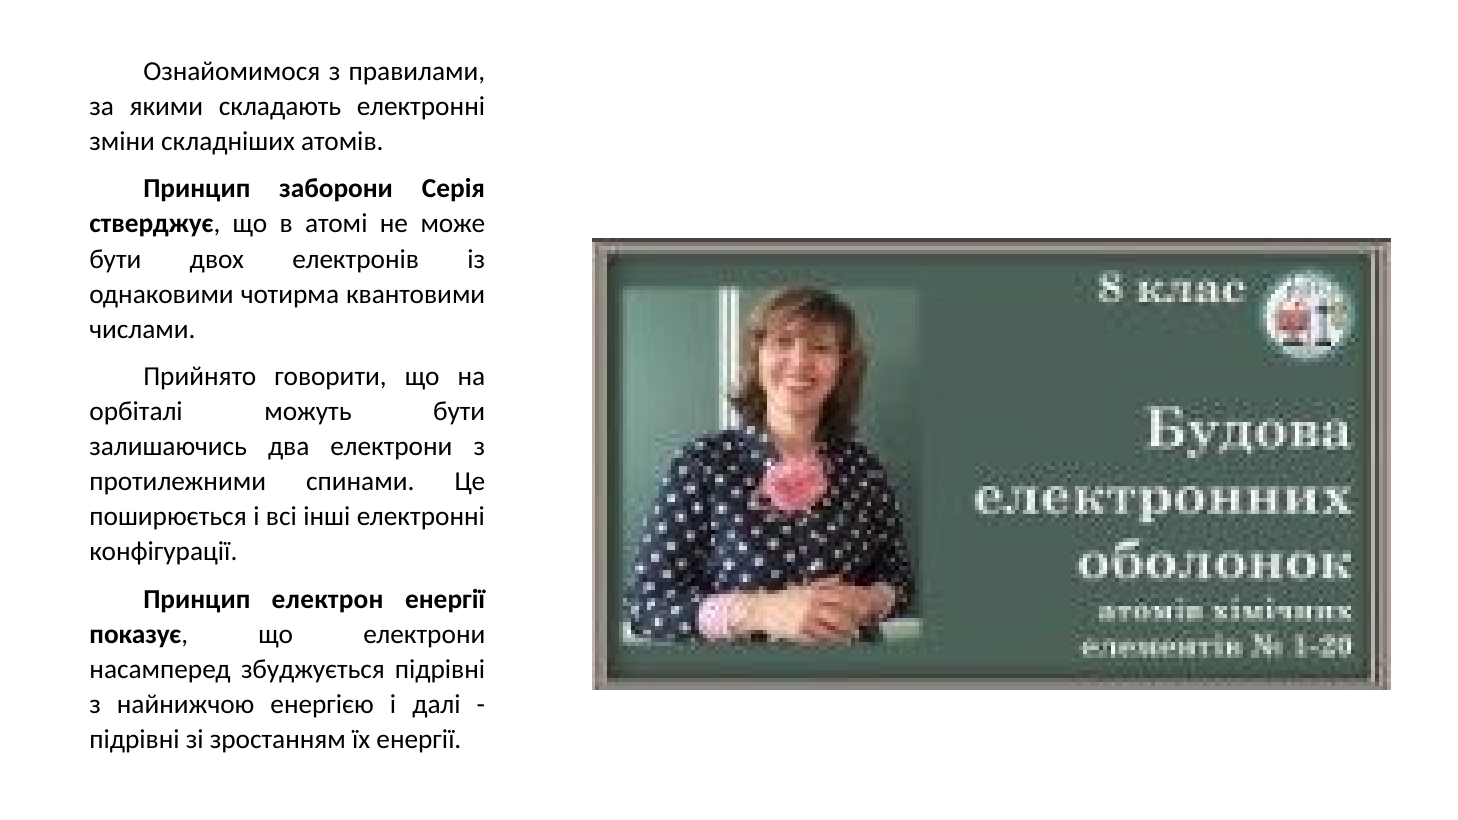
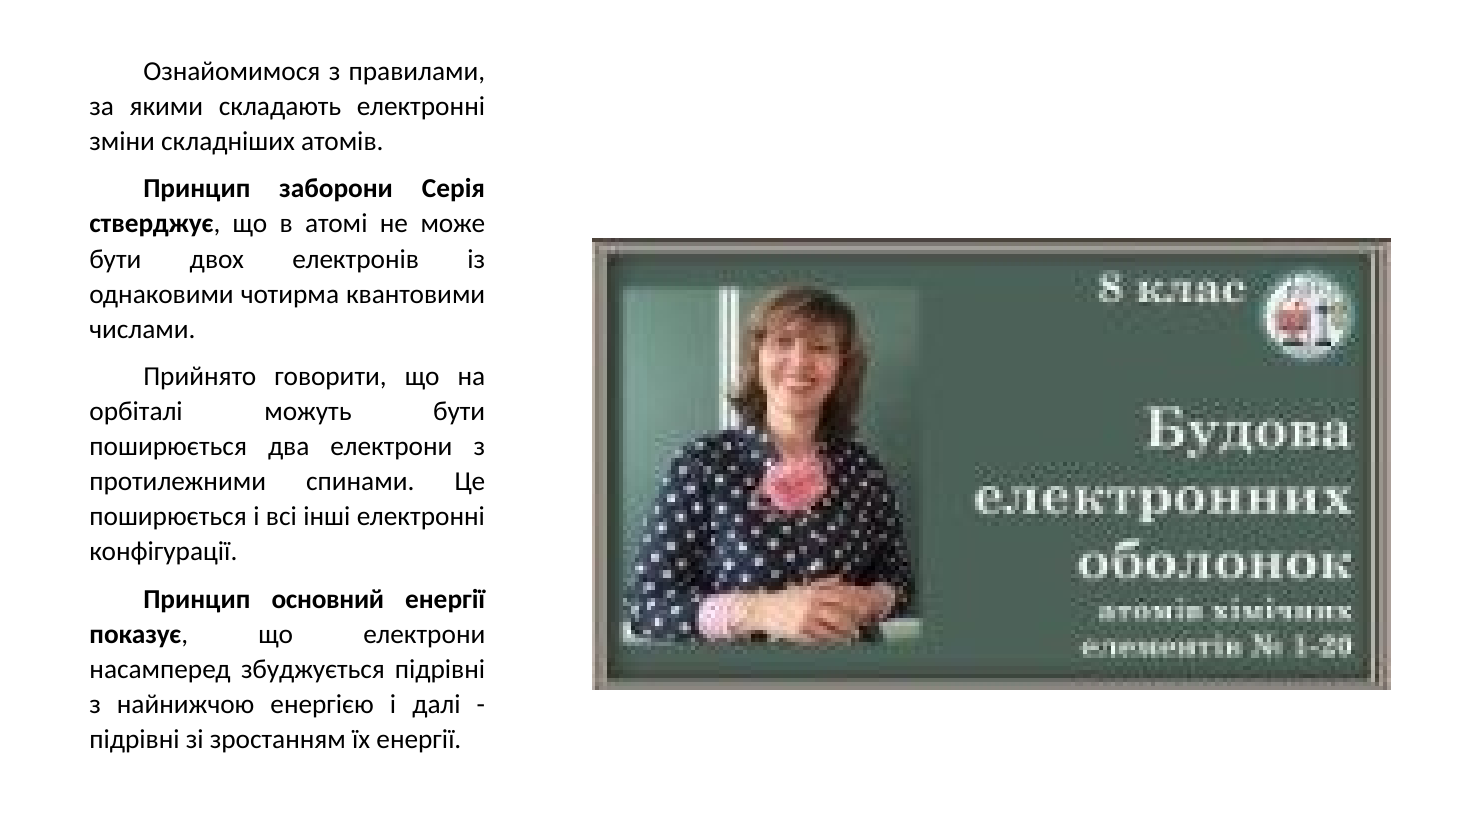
залишаючись: залишаючись -> поширюється (168, 447)
електрон: електрон -> основний (328, 599)
